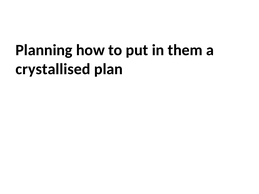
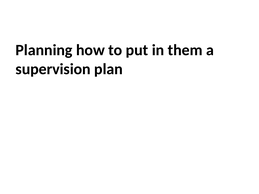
crystallised: crystallised -> supervision (53, 69)
